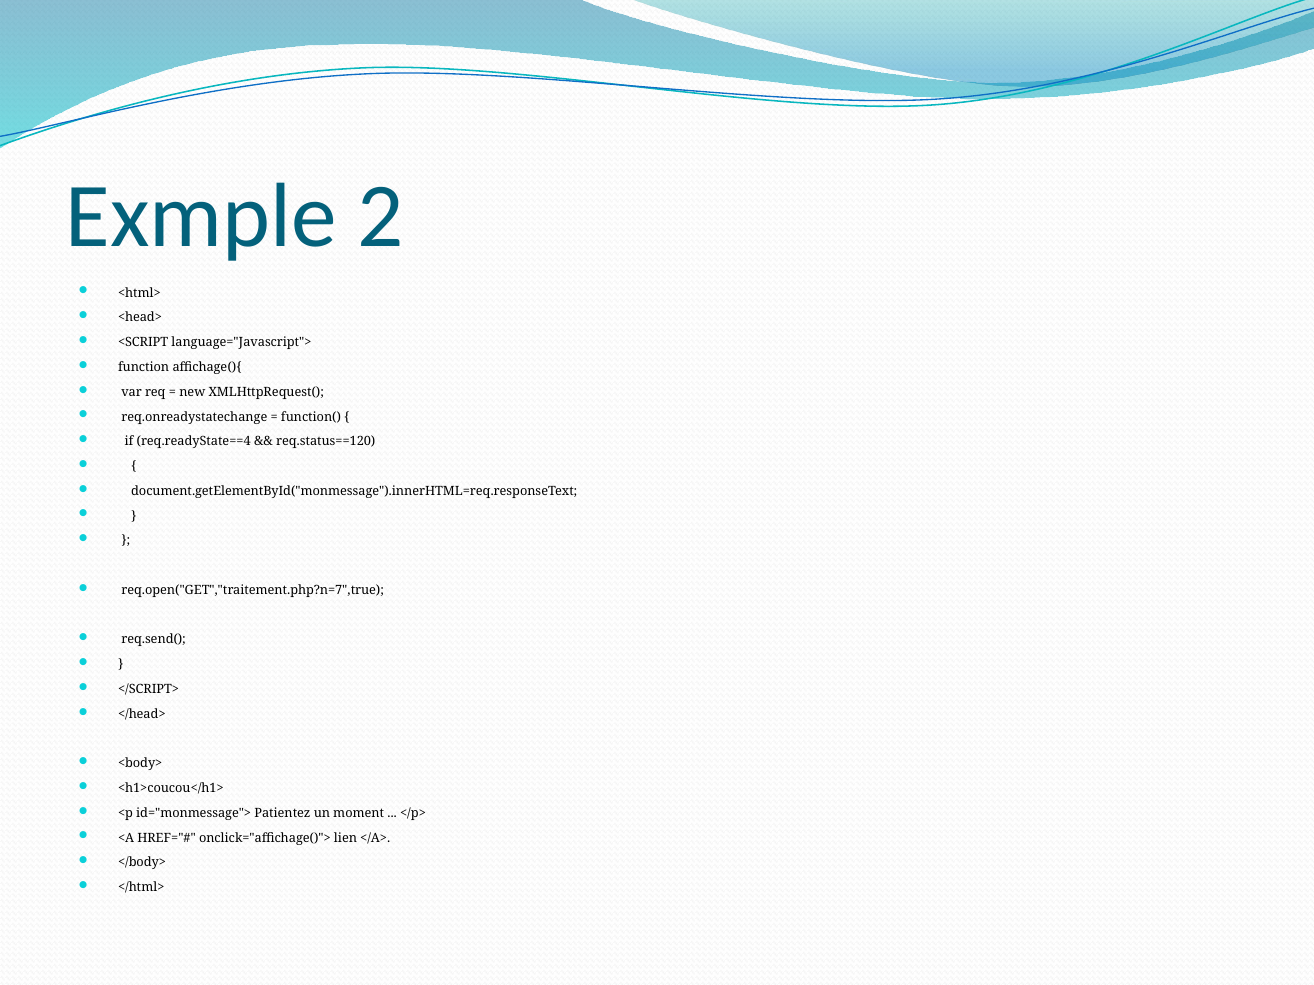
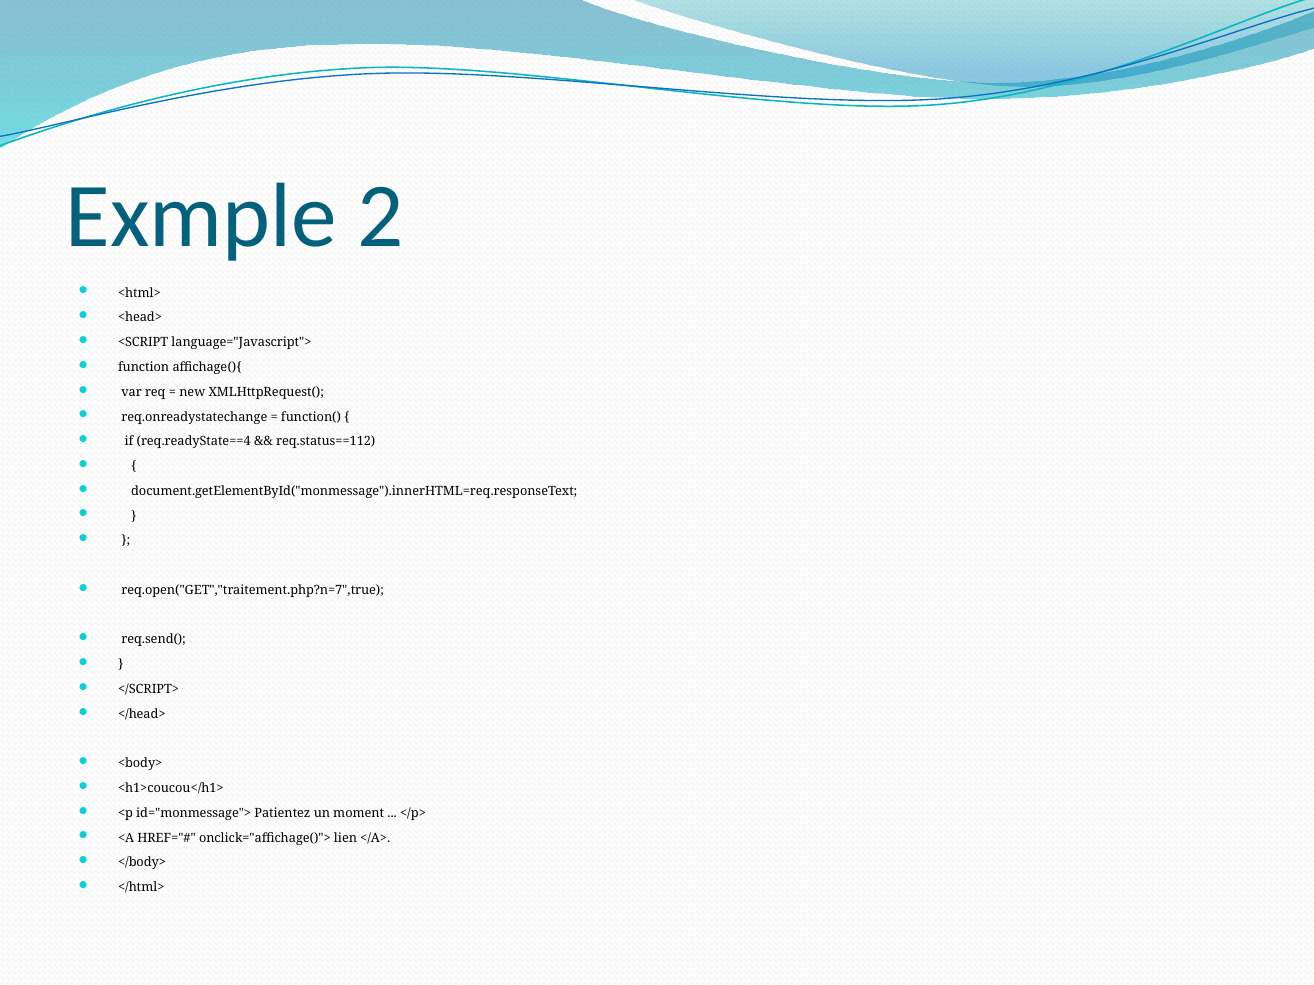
req.status==120: req.status==120 -> req.status==112 (326, 442)
